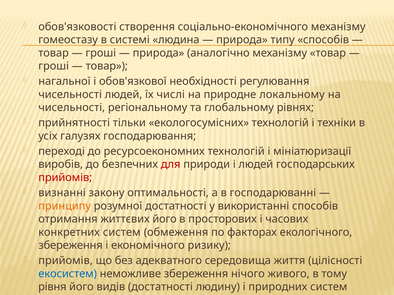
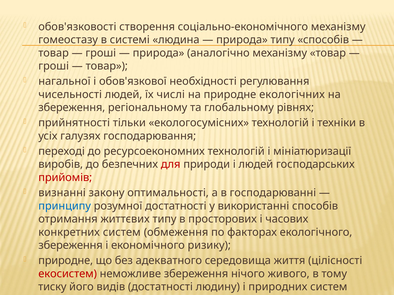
локальному: локальному -> екологічних (292, 95)
чисельності: чисельності -> збереження (72, 108)
принципу colour: orange -> blue (65, 206)
життєвих його: його -> типу (165, 219)
прийомів: прийомів -> природне (66, 261)
екосистем colour: blue -> red (68, 274)
рівня: рівня -> тиску (52, 287)
